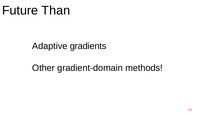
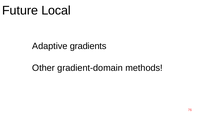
Than: Than -> Local (56, 10)
